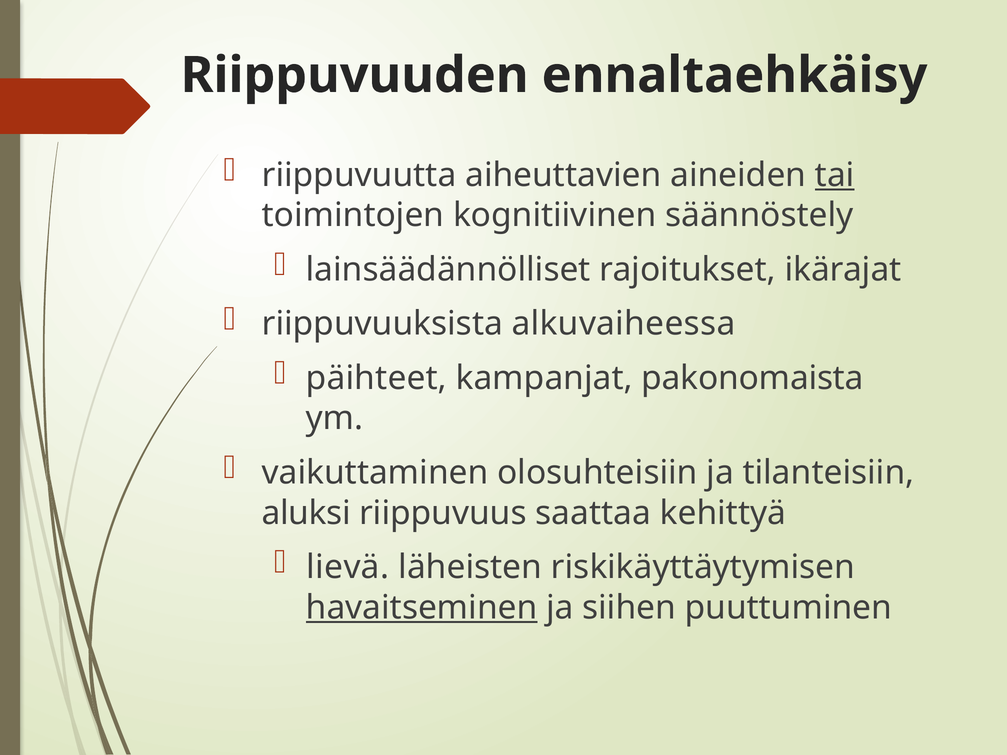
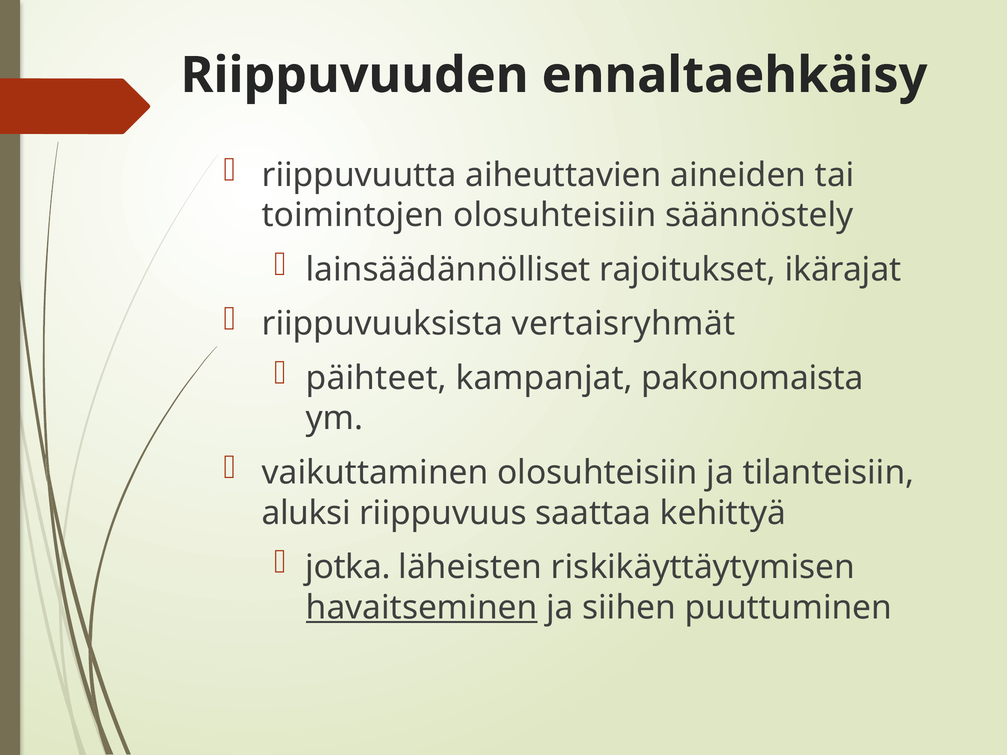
tai underline: present -> none (835, 175)
toimintojen kognitiivinen: kognitiivinen -> olosuhteisiin (555, 215)
alkuvaiheessa: alkuvaiheessa -> vertaisryhmät (624, 324)
lievä: lievä -> jotka (348, 567)
